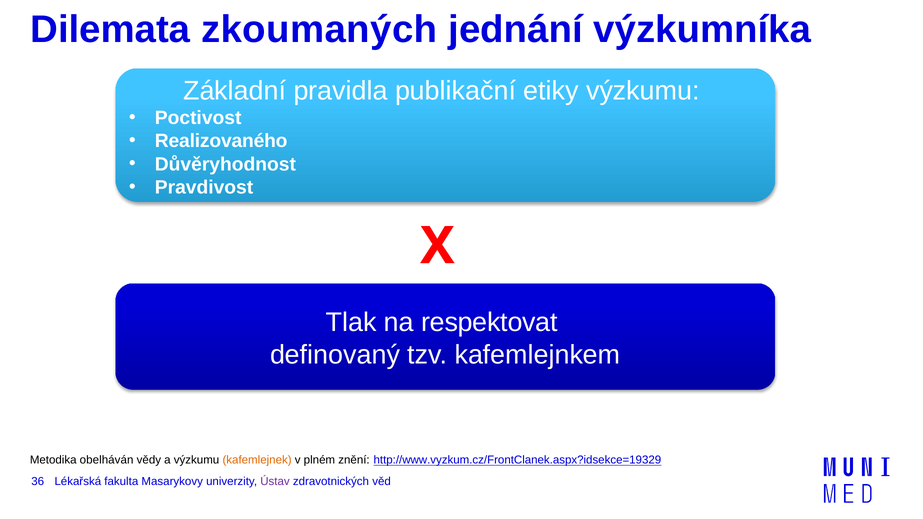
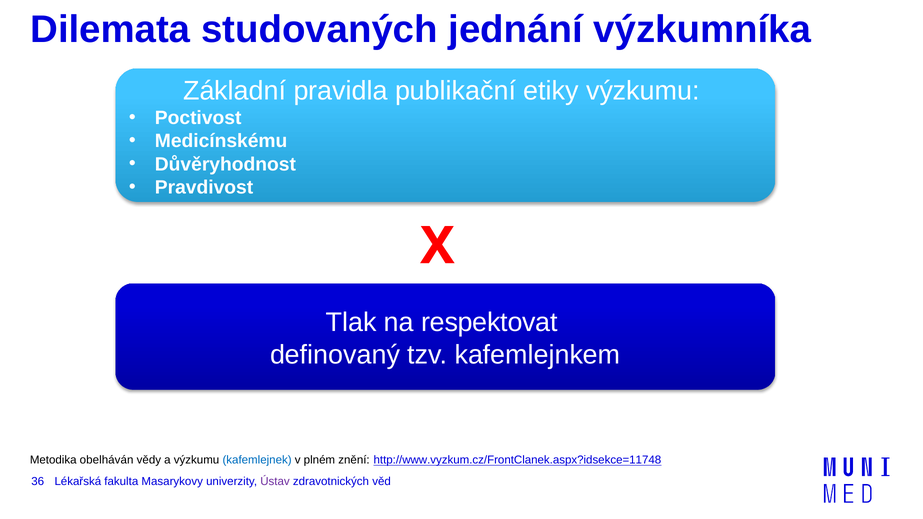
zkoumaných: zkoumaných -> studovaných (319, 30)
Realizovaného: Realizovaného -> Medicínskému (221, 141)
kafemlejnek colour: orange -> blue (257, 460)
http://www.vyzkum.cz/FrontClanek.aspx?idsekce=19329: http://www.vyzkum.cz/FrontClanek.aspx?idsekce=19329 -> http://www.vyzkum.cz/FrontClanek.aspx?idsekce=11748 (517, 460)
